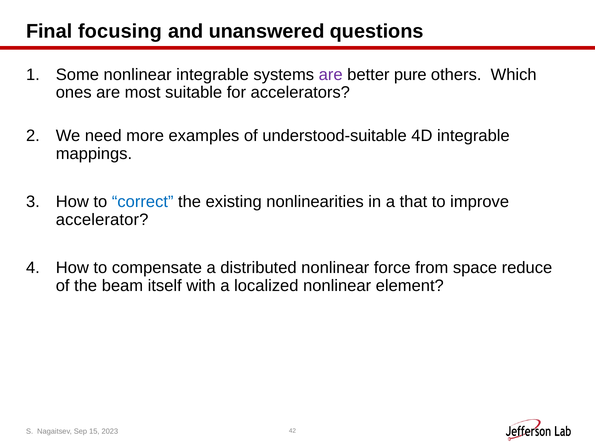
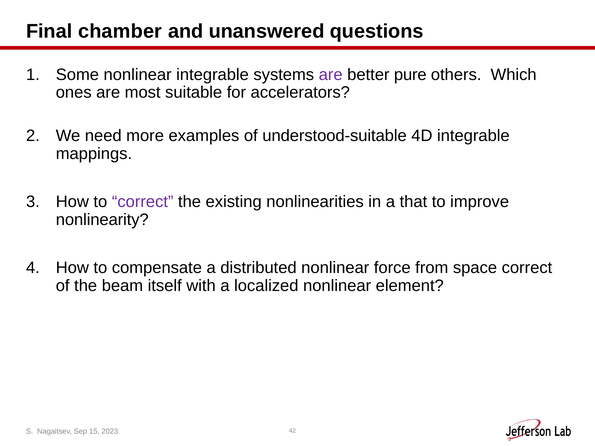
focusing: focusing -> chamber (120, 31)
correct colour: blue -> purple (143, 202)
accelerator: accelerator -> nonlinearity (102, 220)
space reduce: reduce -> correct (527, 268)
